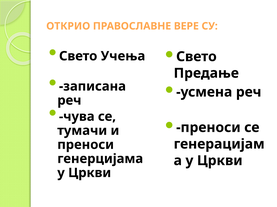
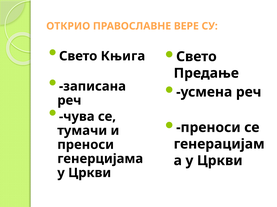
Учења: Учења -> Књига (123, 56)
